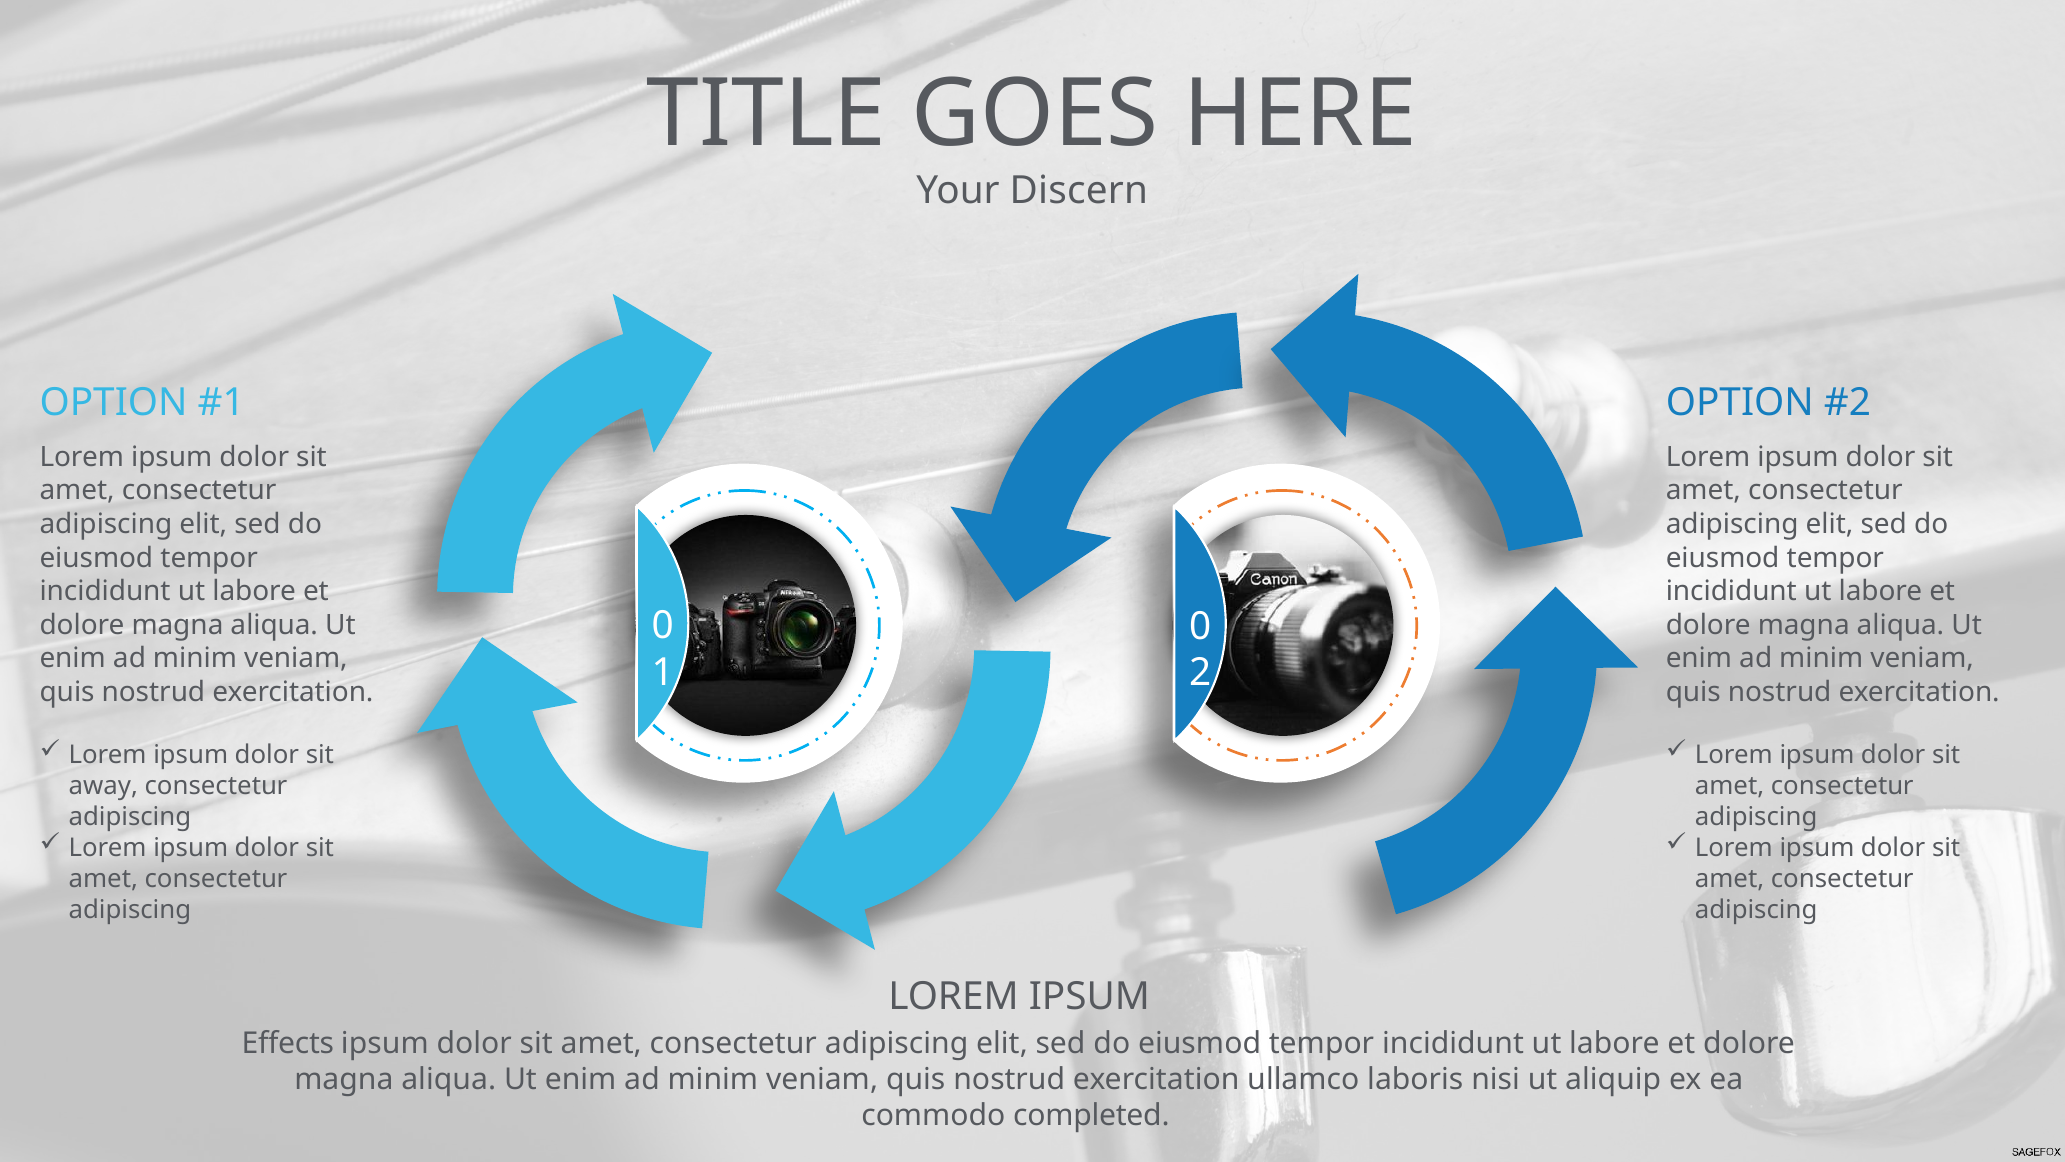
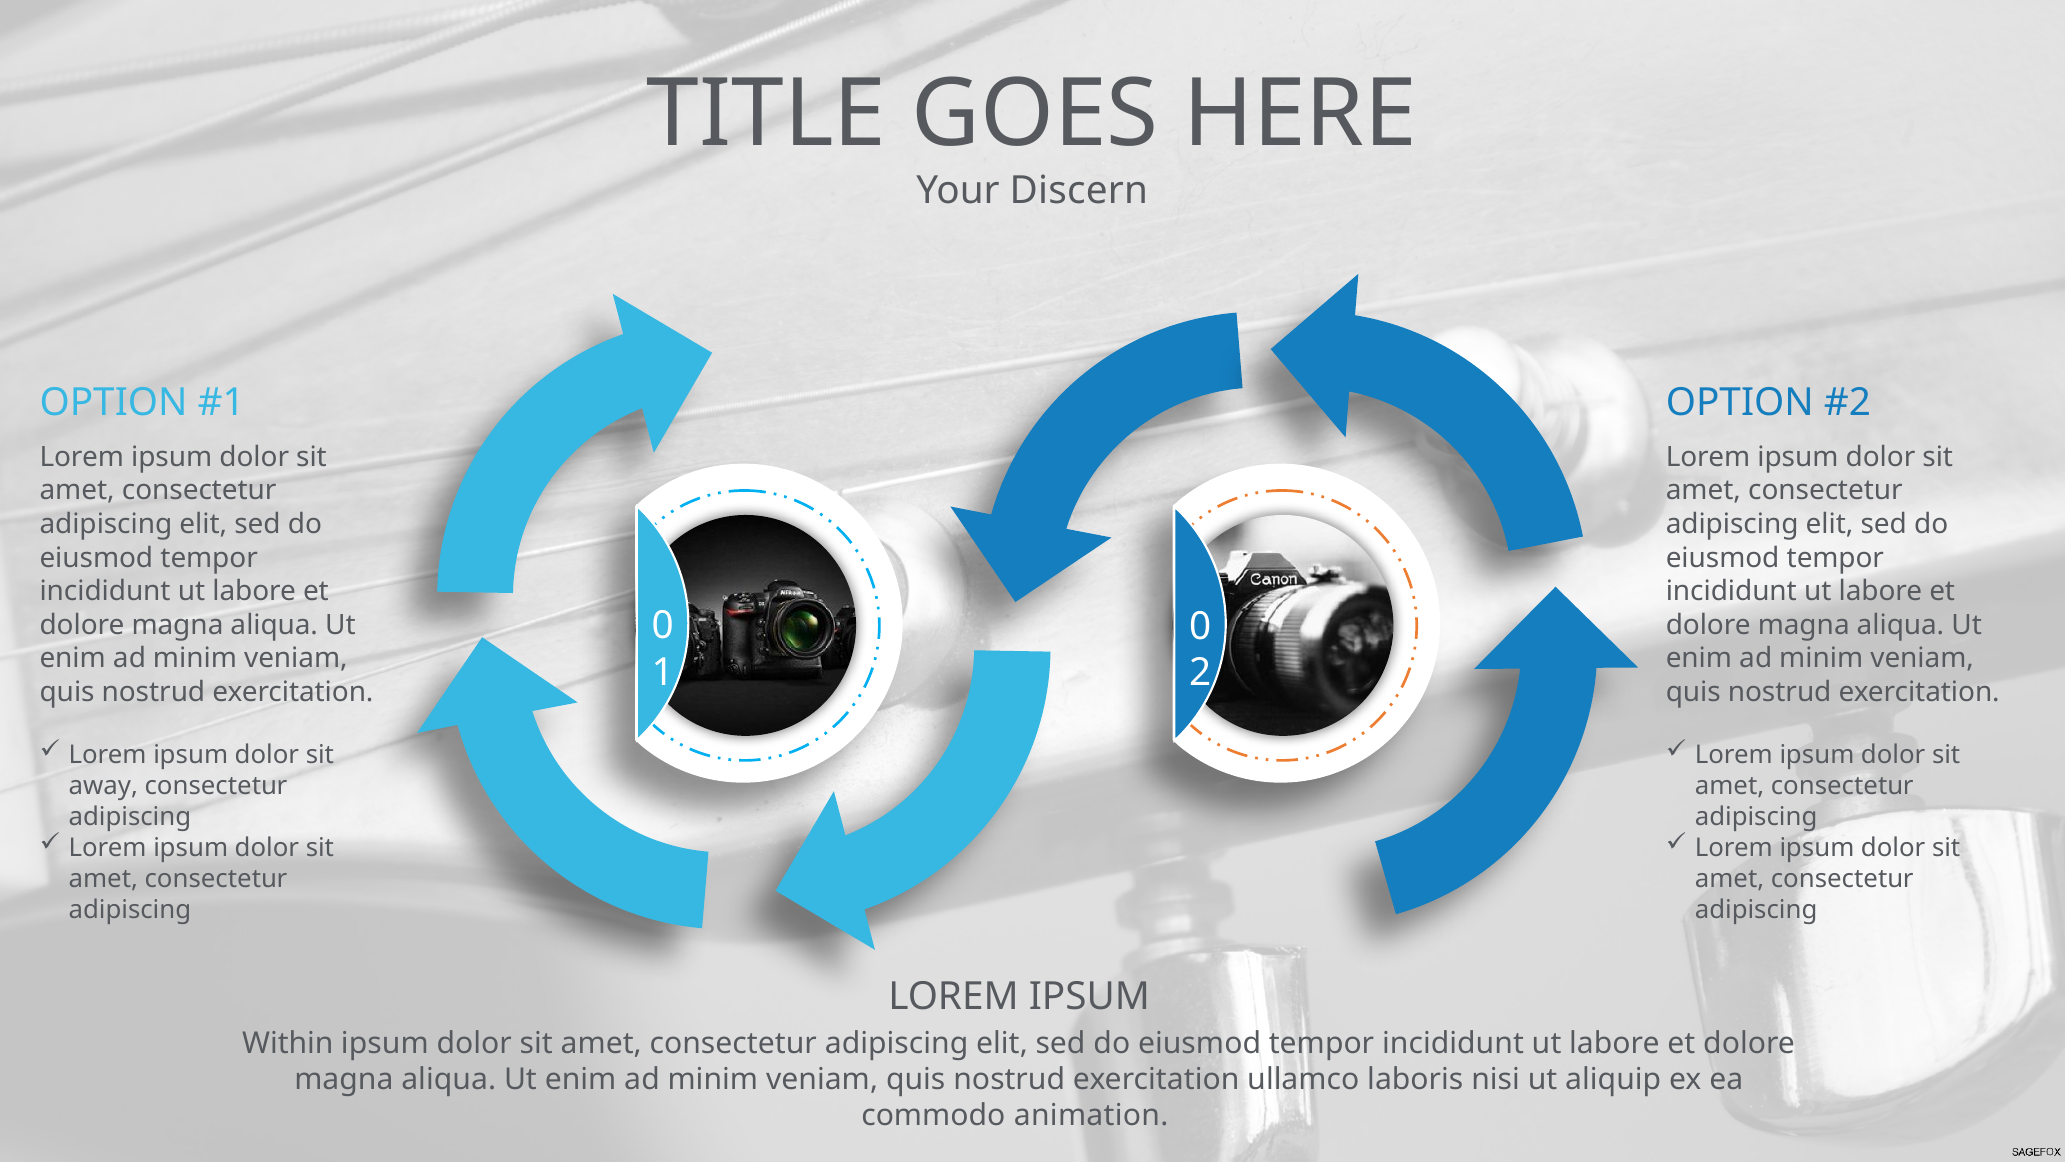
Effects: Effects -> Within (288, 1043)
completed: completed -> animation (1091, 1115)
